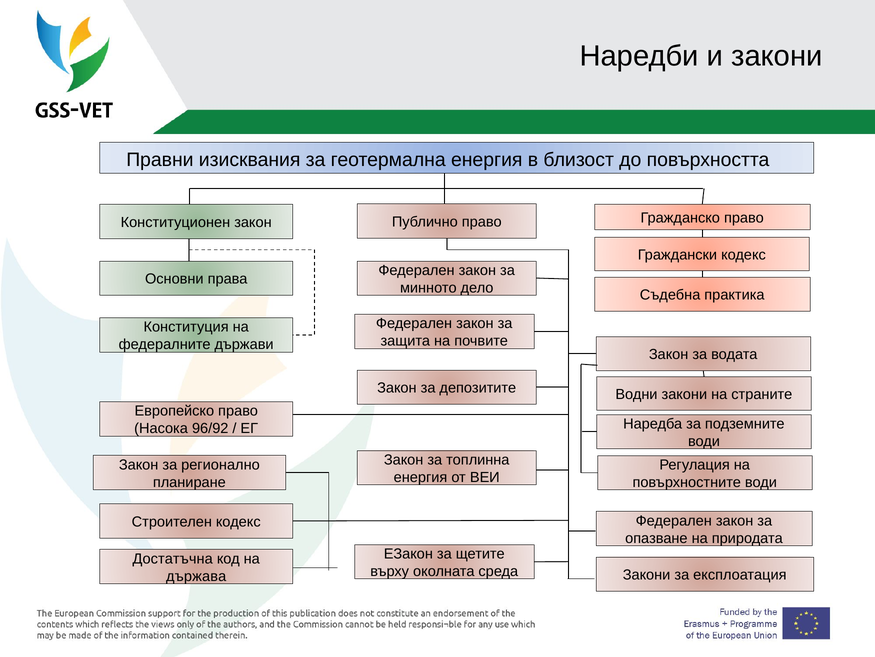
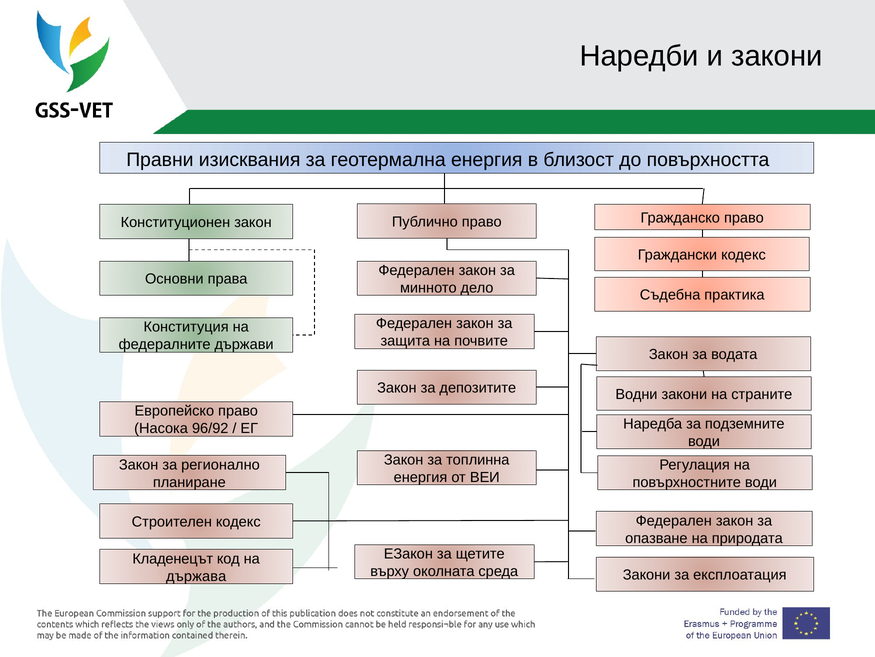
Достатъчна: Достатъчна -> Кладенецът (173, 558)
